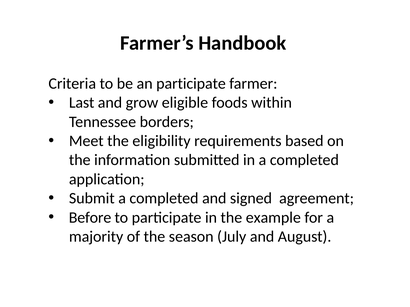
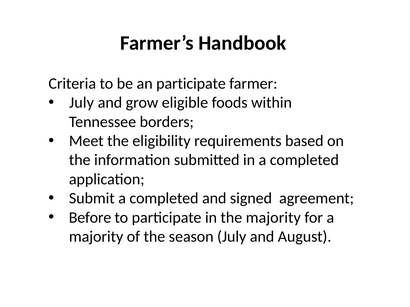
Last: Last -> July (82, 103)
the example: example -> majority (273, 218)
